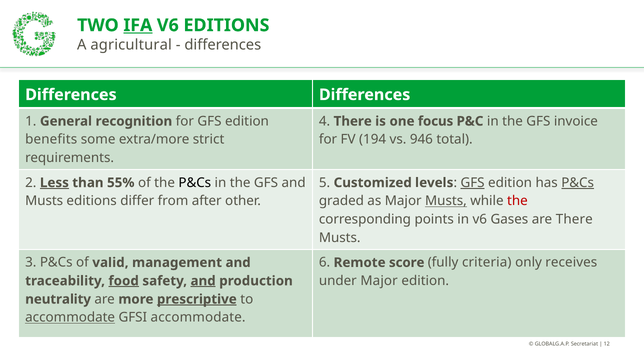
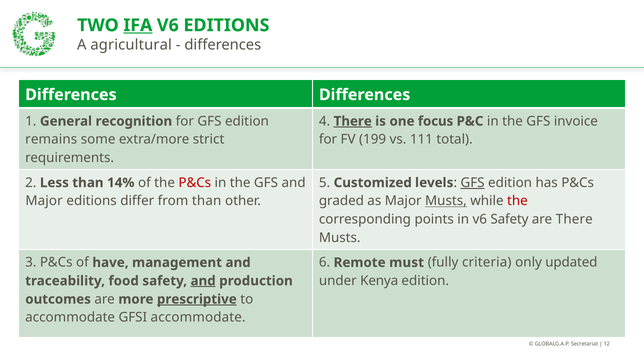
There underline: none -> present (353, 121)
benefits: benefits -> remains (51, 140)
194: 194 -> 199 (373, 140)
946: 946 -> 111 (421, 140)
Less underline: present -> none (54, 183)
55%: 55% -> 14% (121, 183)
P&Cs colour: black -> red (195, 183)
P&Cs underline: present -> none (578, 183)
Musts: Musts -> Major (44, 201)
from after: after -> than (207, 201)
v6 Gases: Gases -> Safety (509, 220)
valid: valid -> have (110, 263)
score: score -> must (407, 263)
receives: receives -> updated (571, 263)
under Major: Major -> Kenya (379, 281)
food underline: present -> none (124, 281)
neutrality: neutrality -> outcomes (58, 299)
accommodate underline: present -> none (70, 318)
